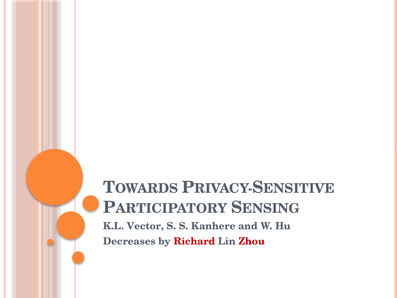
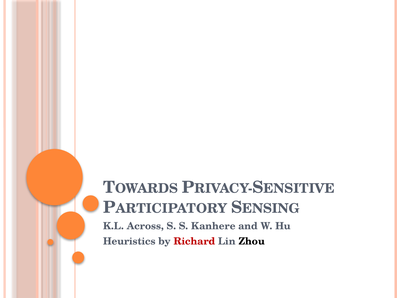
Vector: Vector -> Across (145, 226)
Decreases: Decreases -> Heuristics (129, 241)
Zhou colour: red -> black (252, 241)
